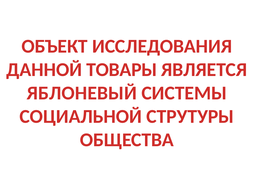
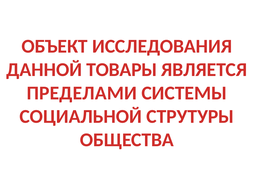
ЯБЛОНЕВЫЙ: ЯБЛОНЕВЫЙ -> ПРЕДЕЛАМИ (82, 93)
